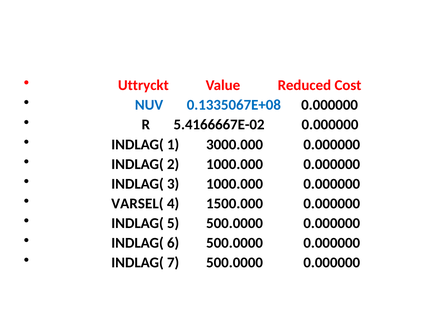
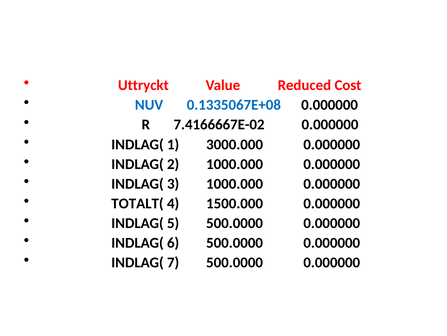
5.4166667E-02: 5.4166667E-02 -> 7.4166667E-02 (219, 124)
VARSEL(: VARSEL( -> TOTALT( (137, 203)
